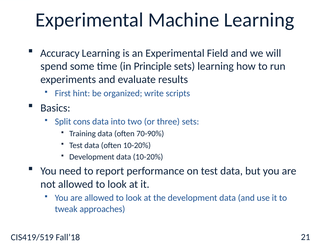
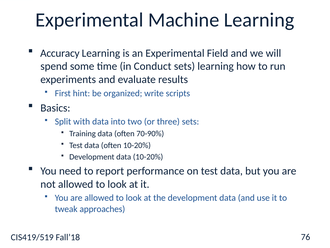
Principle: Principle -> Conduct (153, 66)
cons: cons -> with (82, 121)
21: 21 -> 76 (306, 237)
